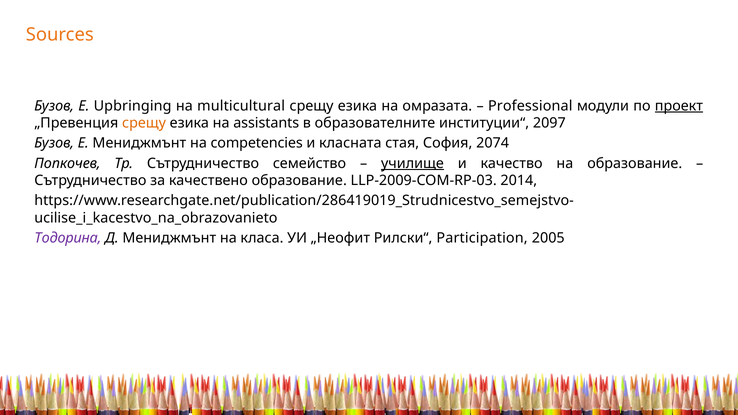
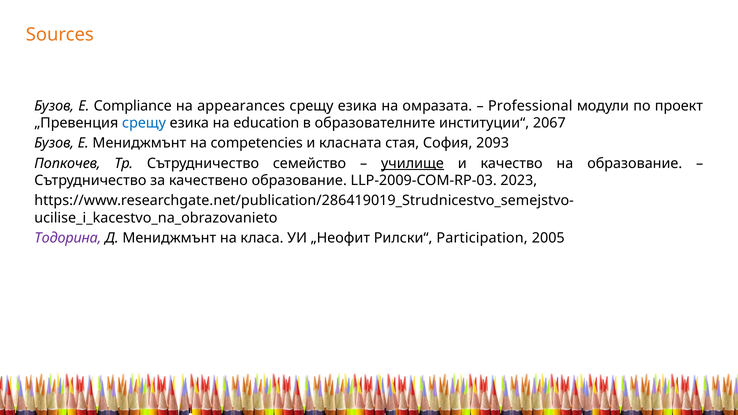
Upbringing: Upbringing -> Compliance (133, 106)
multicultural: multicultural -> appearances (241, 106)
проект underline: present -> none (679, 106)
срещу colour: orange -> blue (144, 123)
assistants: assistants -> education (266, 123)
2097: 2097 -> 2067 (549, 123)
2074: 2074 -> 2093 (493, 143)
2014: 2014 -> 2023 (519, 181)
